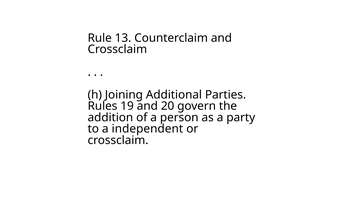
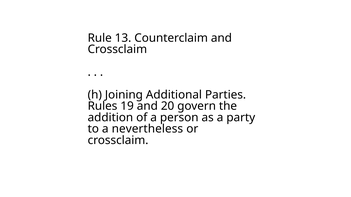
independent: independent -> nevertheless (147, 129)
